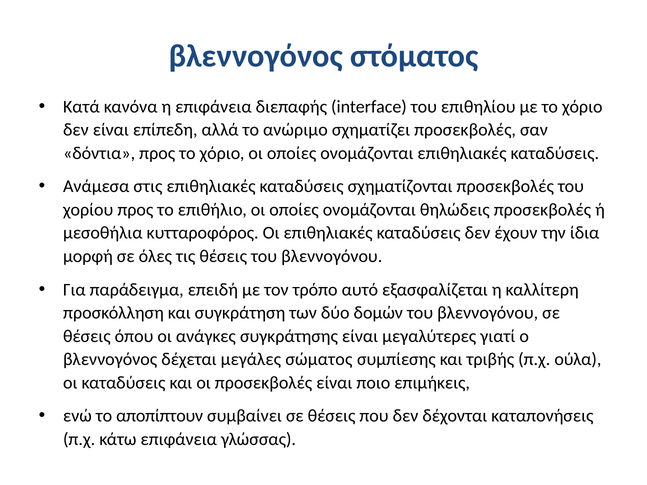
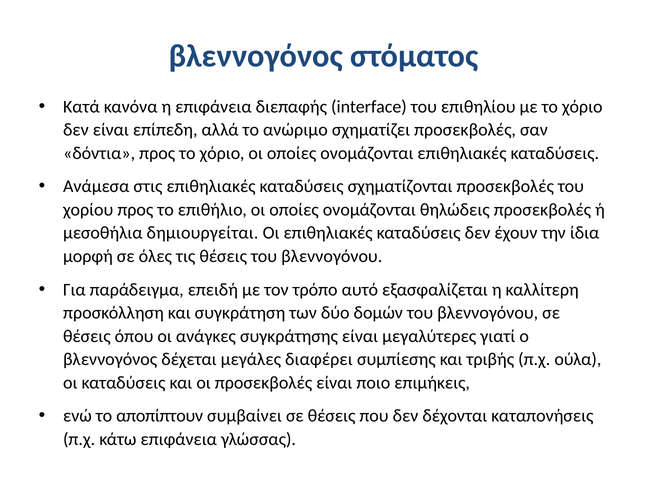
κυτταροφόρος: κυτταροφόρος -> δημιουργείται (203, 233)
σώματος: σώματος -> διαφέρει (319, 360)
